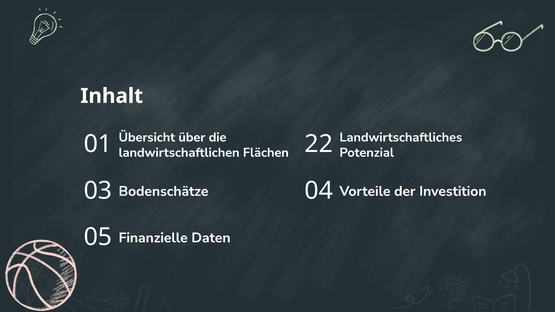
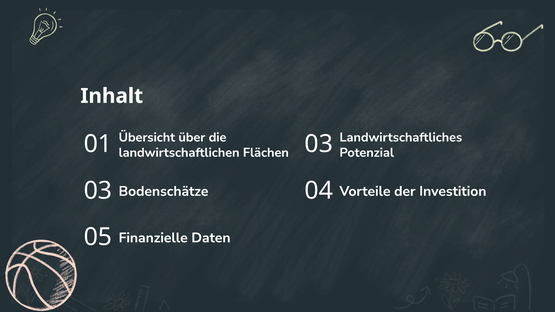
Flächen 22: 22 -> 03 (319, 144)
